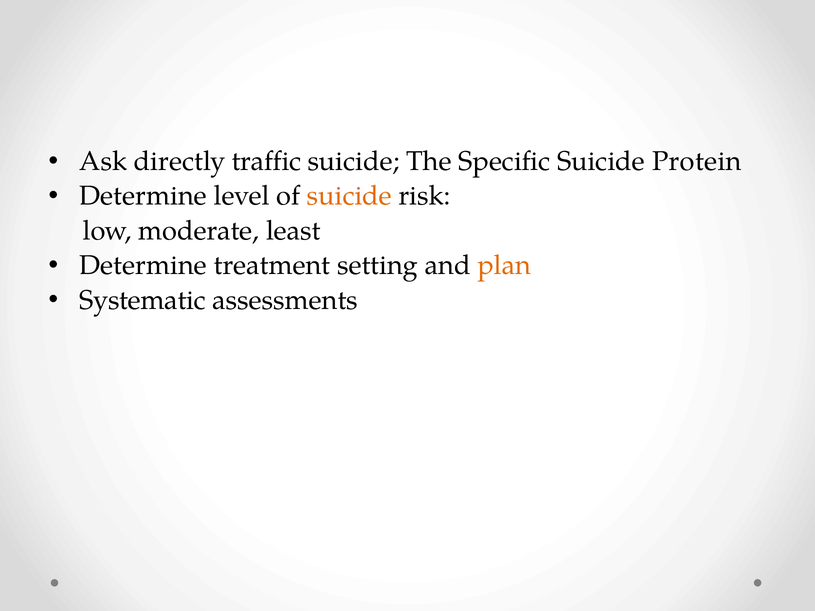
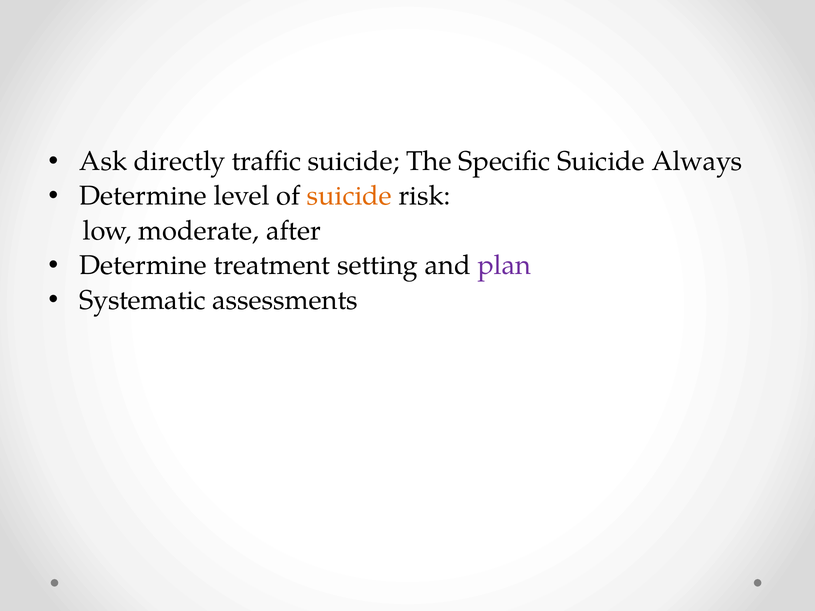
Protein: Protein -> Always (697, 161)
least: least -> after (293, 231)
plan colour: orange -> purple (504, 265)
